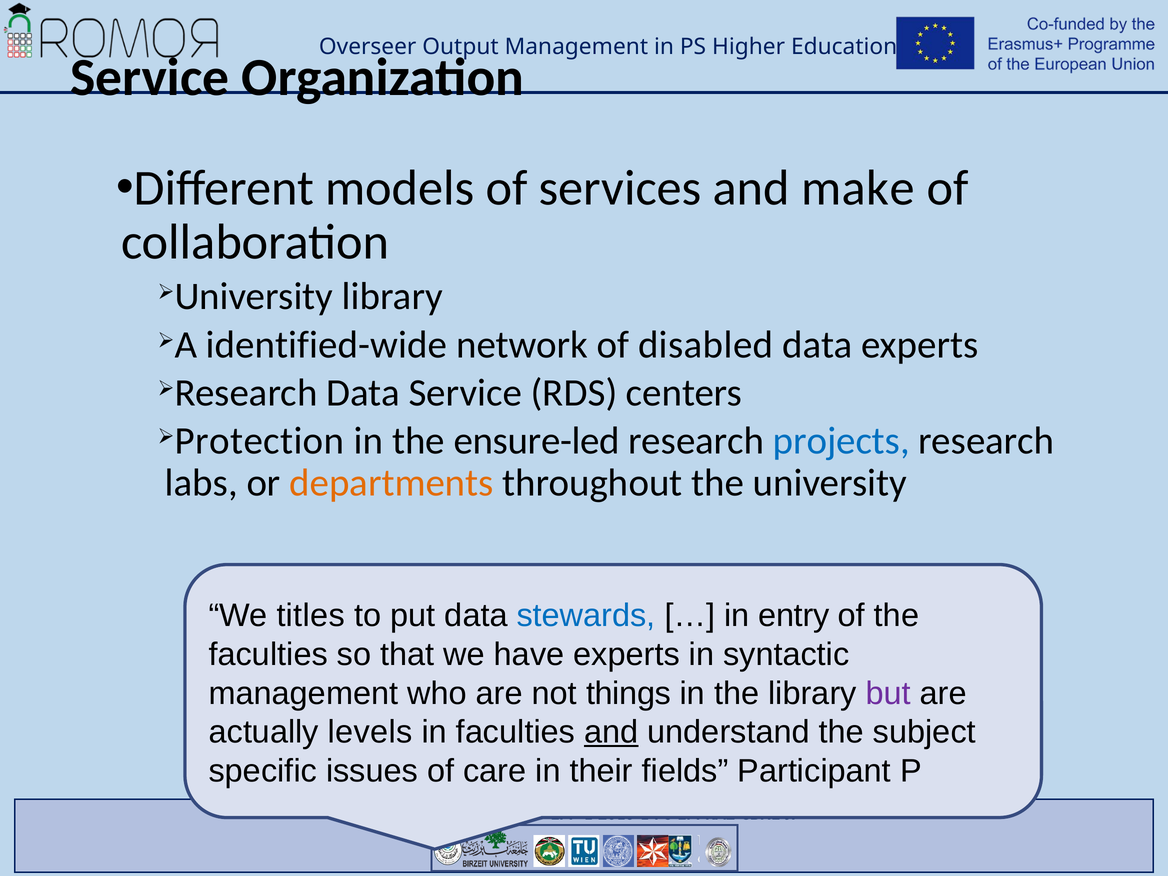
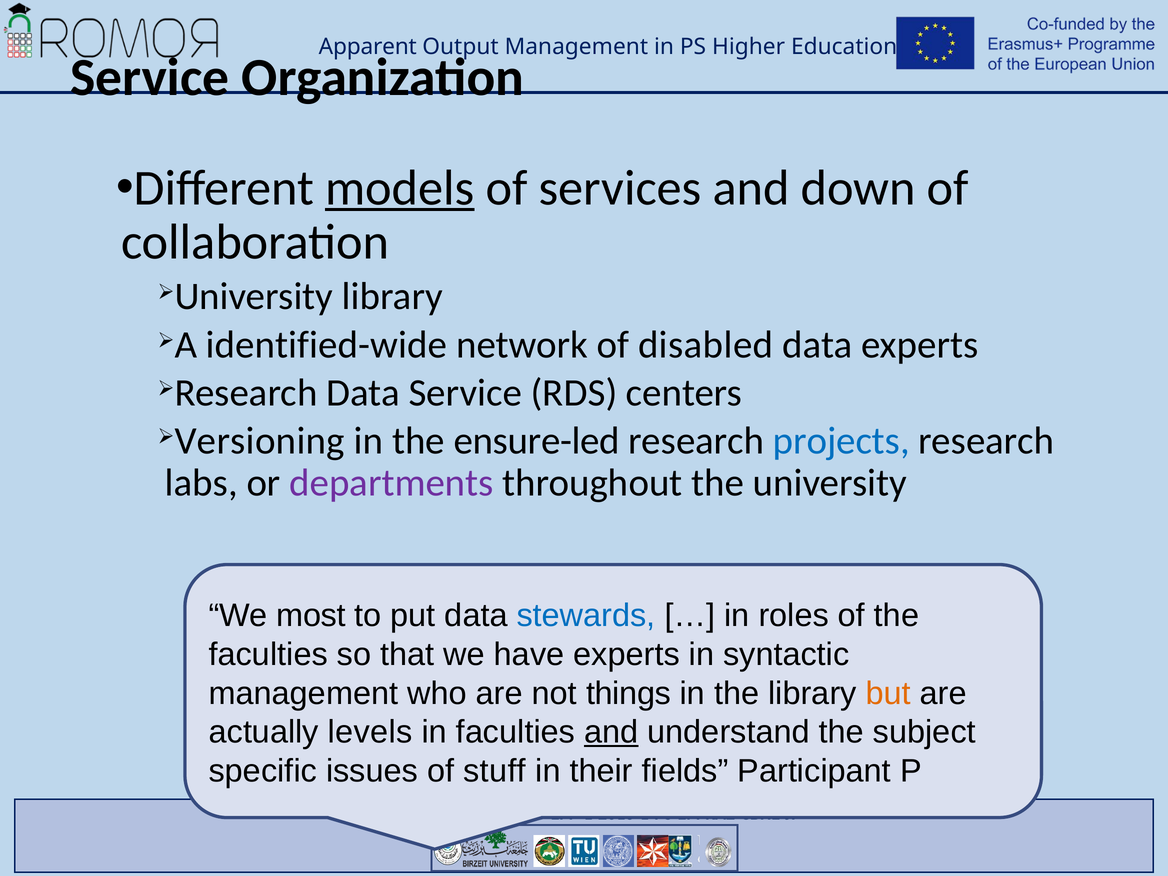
Overseer: Overseer -> Apparent (368, 47)
models underline: none -> present (400, 188)
make: make -> down (858, 188)
Protection: Protection -> Versioning (260, 441)
departments colour: orange -> purple (391, 483)
titles: titles -> most (311, 615)
entry: entry -> roles (794, 615)
but colour: purple -> orange (888, 693)
care: care -> stuff (495, 771)
